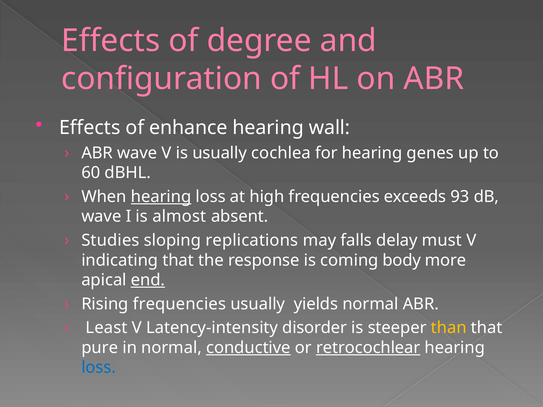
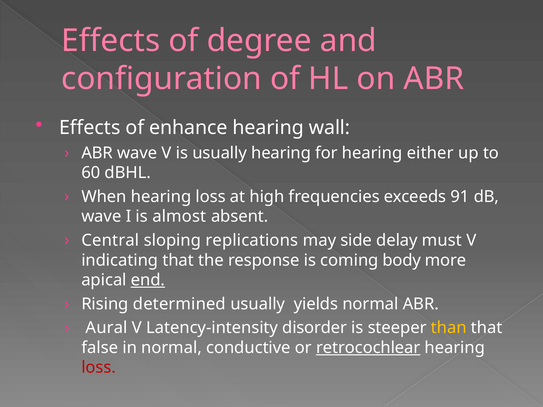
usually cochlea: cochlea -> hearing (281, 153)
genes: genes -> either (430, 153)
hearing underline: present -> none (161, 197)
93: 93 -> 91 (460, 197)
Studies: Studies -> Central (110, 240)
falls: falls -> side (356, 240)
Rising frequencies: frequencies -> determined (179, 304)
Least: Least -> Aural (107, 328)
pure: pure -> false (100, 348)
conductive underline: present -> none (248, 348)
loss colour: blue -> red (99, 368)
